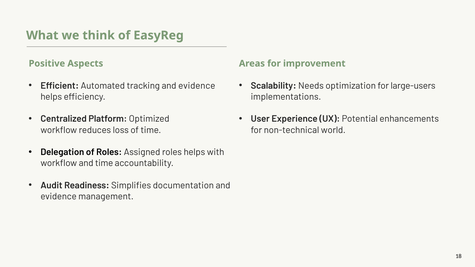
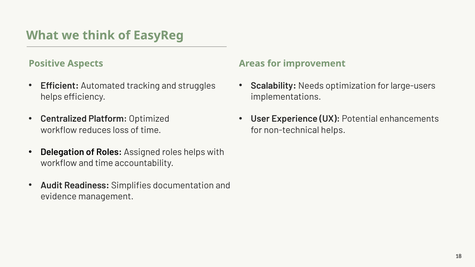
tracking and evidence: evidence -> struggles (197, 86)
non-technical world: world -> helps (333, 130)
